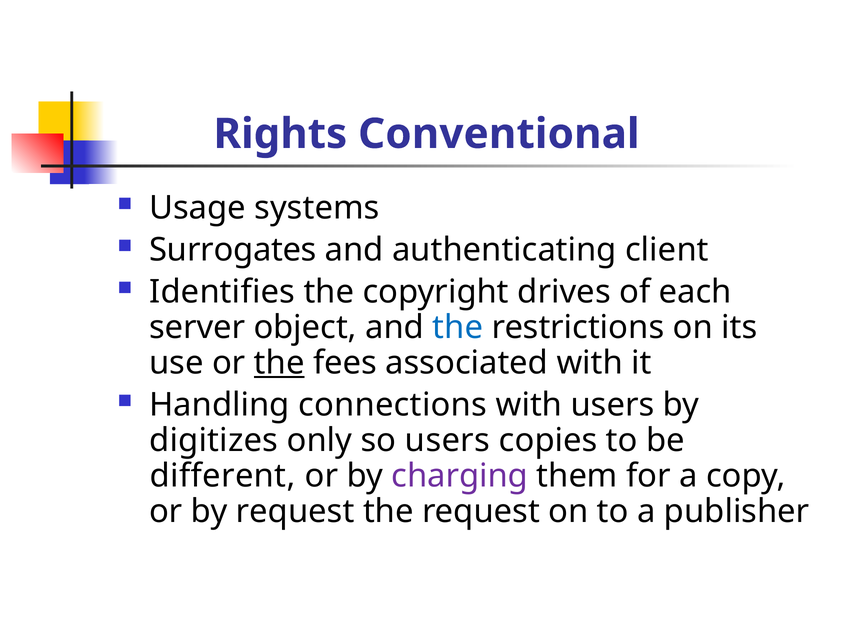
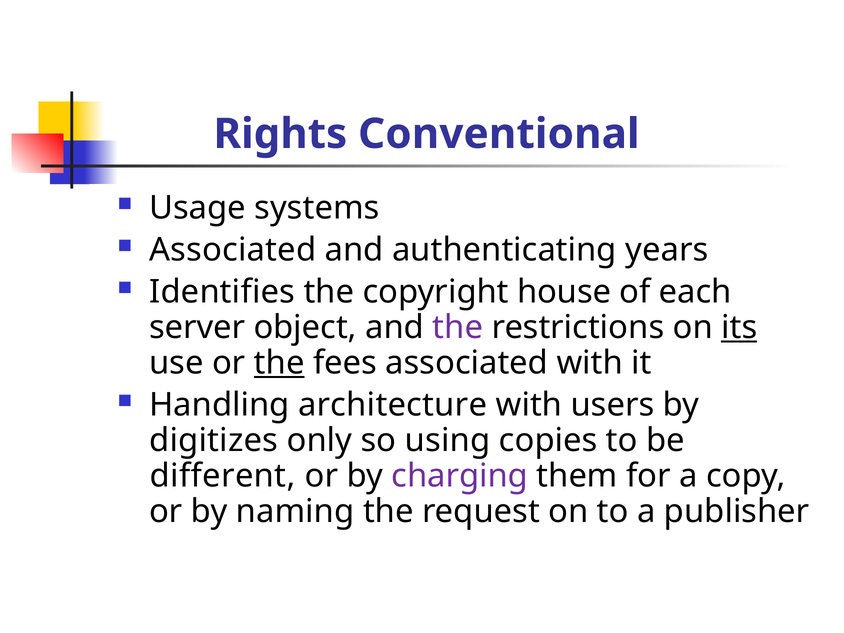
Surrogates: Surrogates -> Associated (233, 250)
client: client -> years (667, 250)
drives: drives -> house (564, 292)
the colour: blue -> purple (458, 328)
its underline: none -> present (739, 328)
connections: connections -> architecture (393, 405)
so users: users -> using (448, 440)
by request: request -> naming (295, 511)
